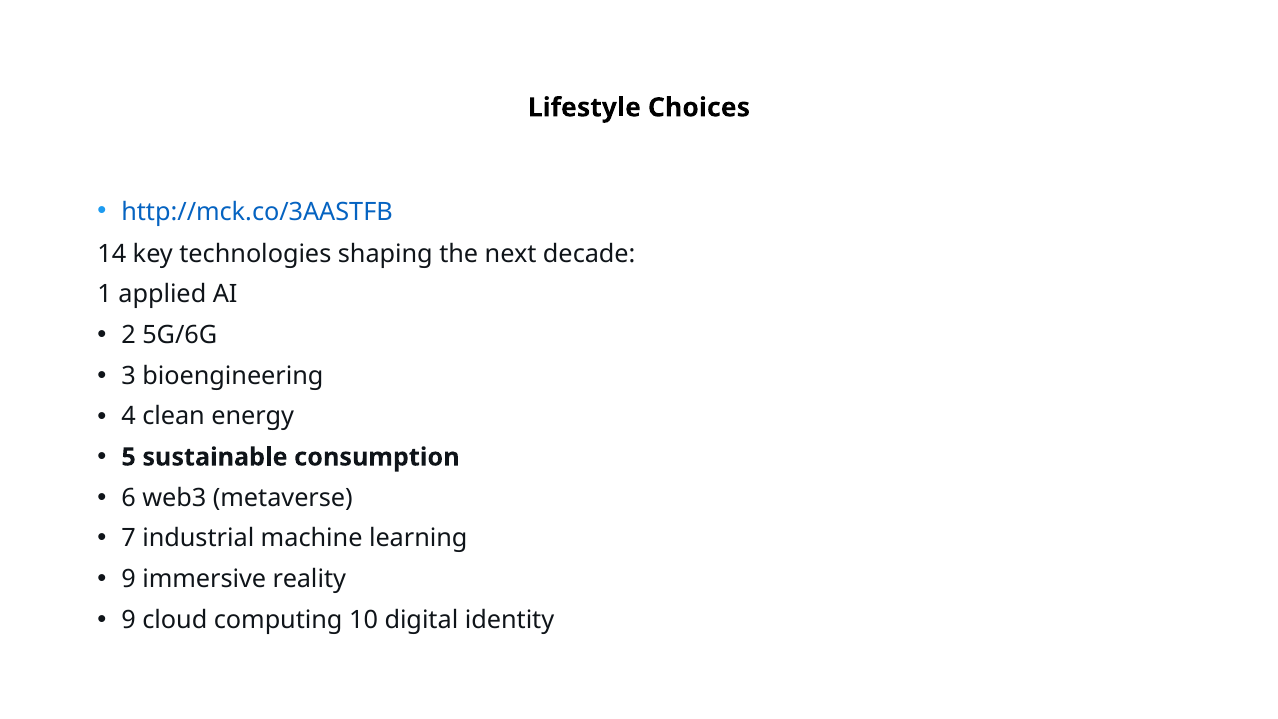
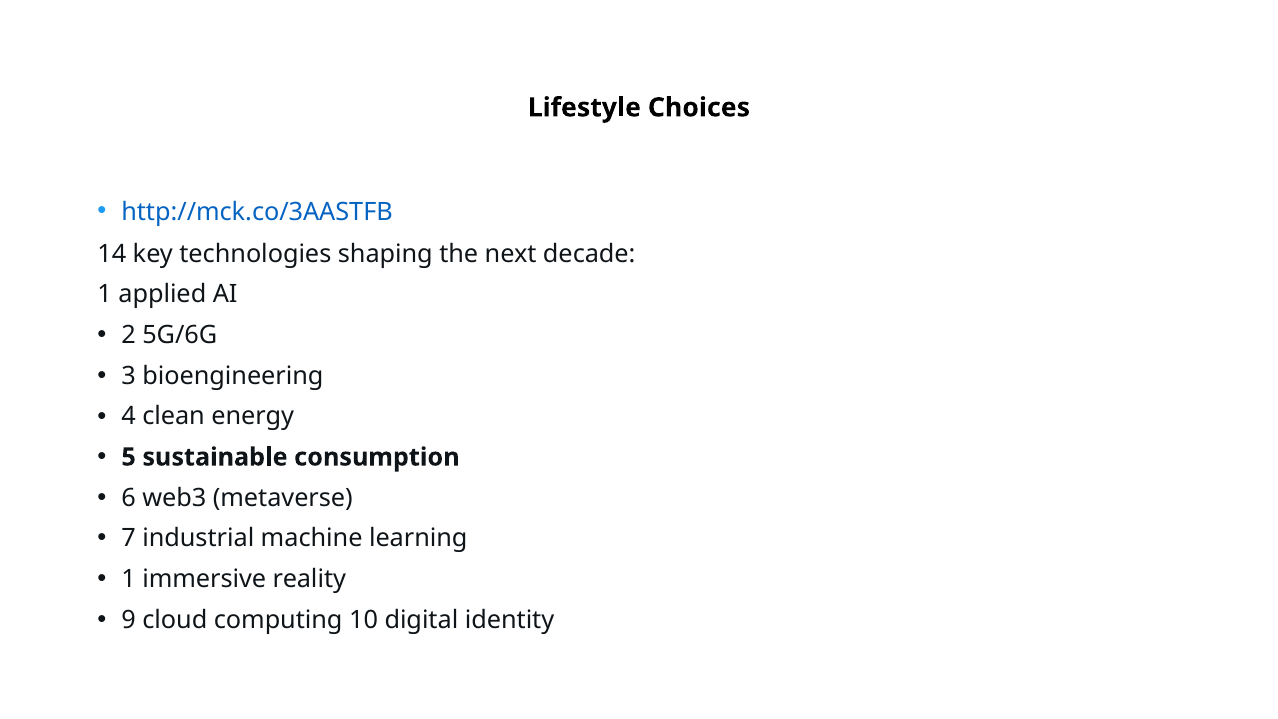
9: 9 -> 1 (129, 579)
